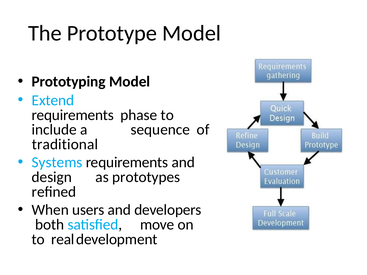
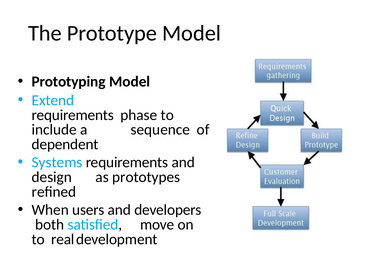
traditional: traditional -> dependent (65, 144)
